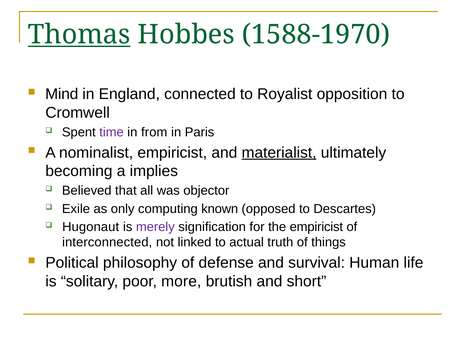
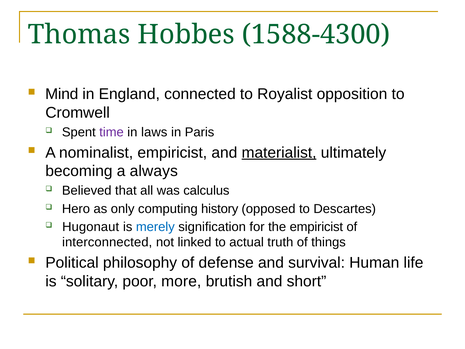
Thomas underline: present -> none (79, 35)
1588-1970: 1588-1970 -> 1588-4300 (316, 35)
from: from -> laws (154, 132)
implies: implies -> always (154, 171)
objector: objector -> calculus (206, 191)
Exile: Exile -> Hero (76, 209)
known: known -> history (220, 209)
merely colour: purple -> blue (155, 227)
